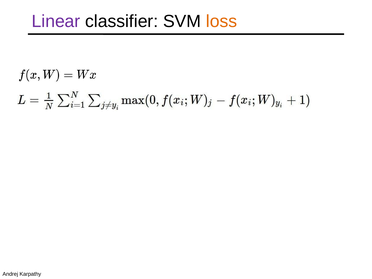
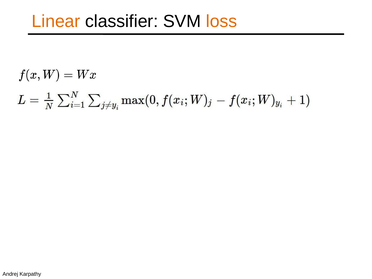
Linear colour: purple -> orange (56, 21)
